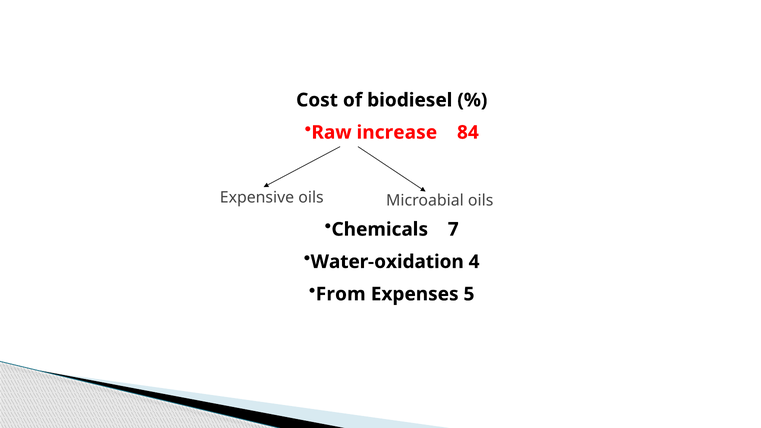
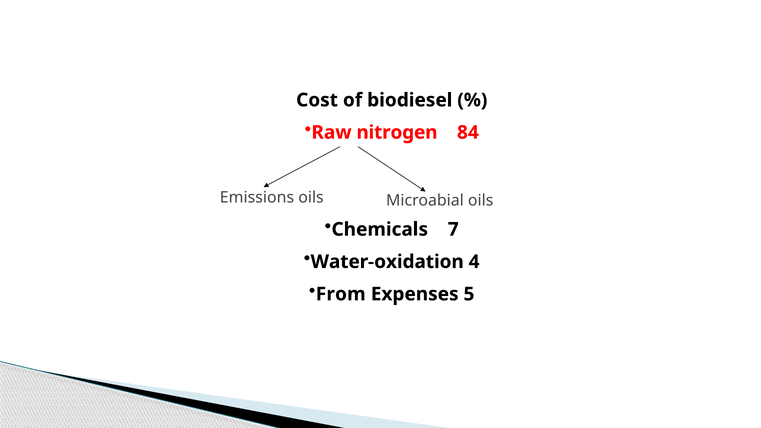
increase: increase -> nitrogen (397, 132)
Expensive: Expensive -> Emissions (257, 198)
